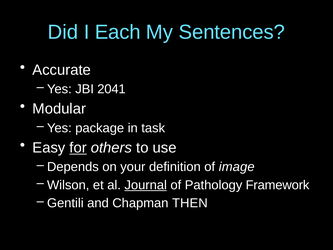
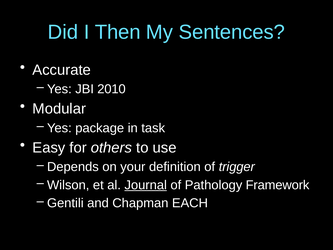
Each: Each -> Then (118, 32)
2041: 2041 -> 2010 (111, 89)
for underline: present -> none (78, 148)
image: image -> trigger (237, 167)
THEN: THEN -> EACH (190, 203)
